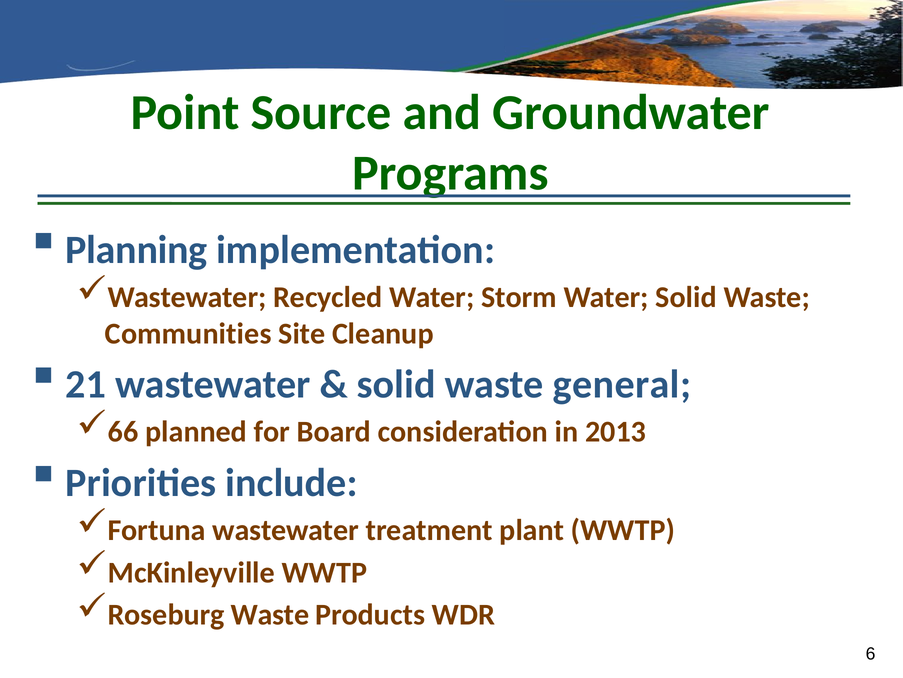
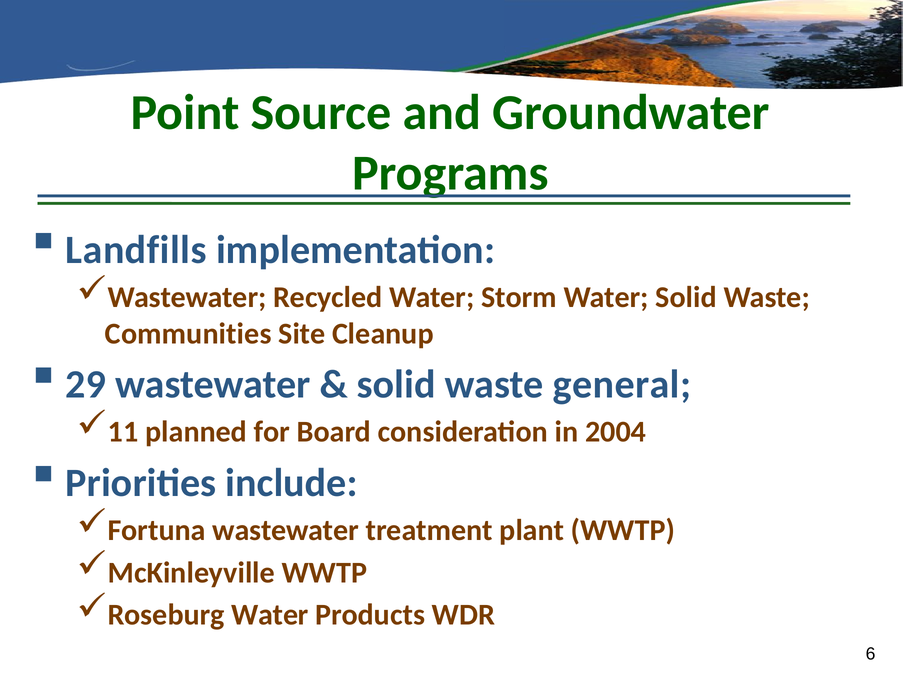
Planning: Planning -> Landfills (136, 250)
21: 21 -> 29 (86, 384)
66: 66 -> 11 (123, 432)
2013: 2013 -> 2004 (616, 432)
Roseburg Waste: Waste -> Water (270, 614)
